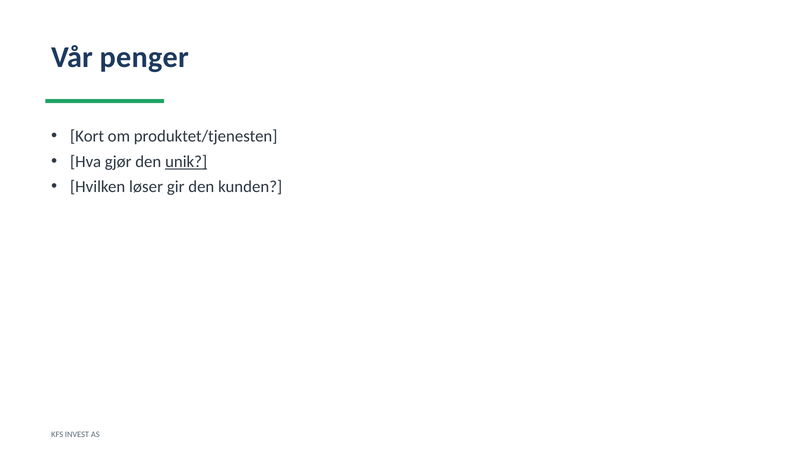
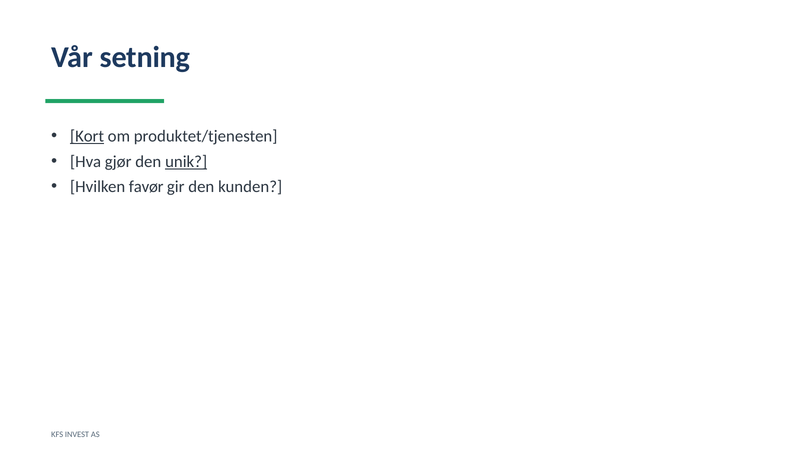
penger: penger -> setning (145, 57)
Kort underline: none -> present (87, 136)
løser: løser -> favør (146, 187)
